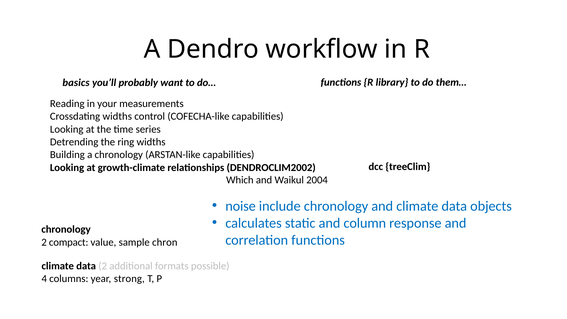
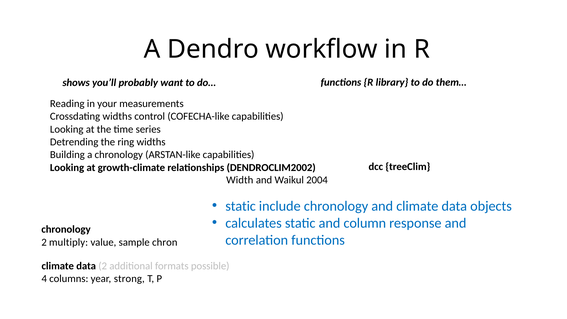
basics: basics -> shows (76, 83)
Which: Which -> Width (240, 180)
noise: noise -> static (241, 206)
compact: compact -> multiply (69, 242)
